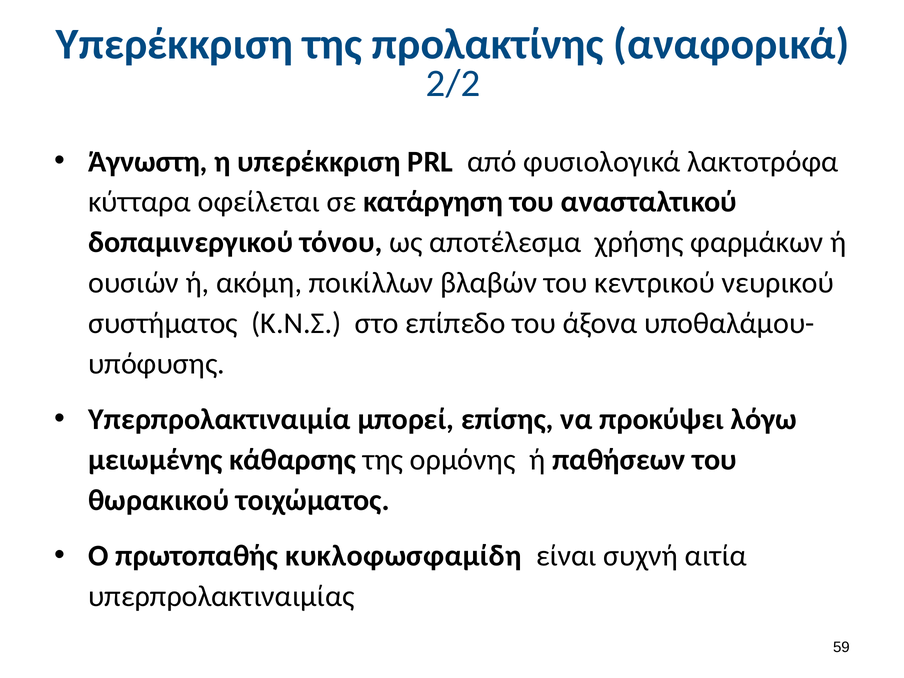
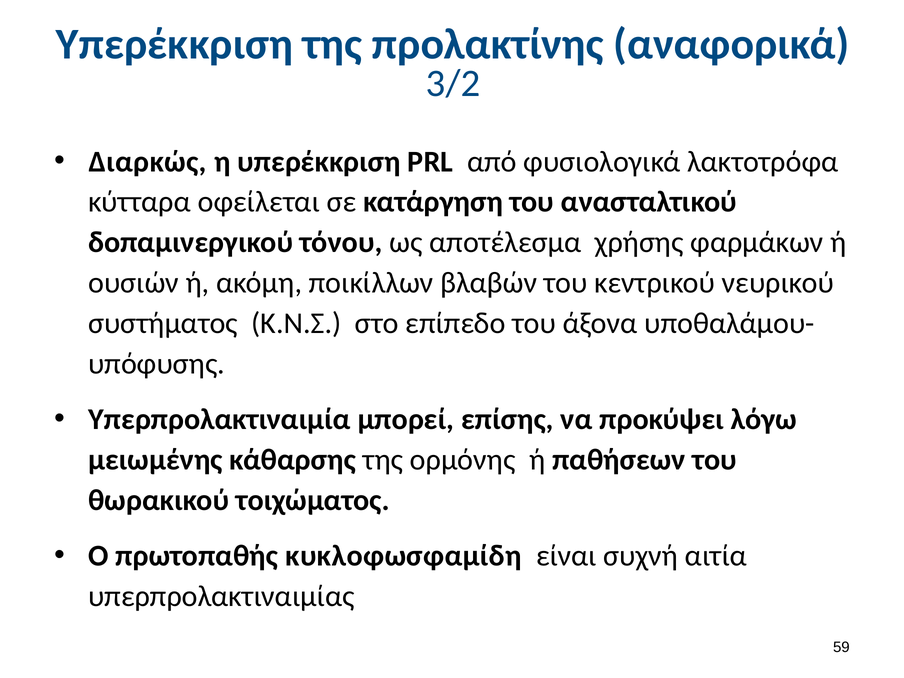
2/2: 2/2 -> 3/2 (453, 83)
Άγνωστη: Άγνωστη -> Διαρκώς (148, 162)
